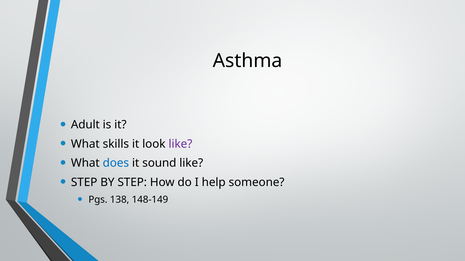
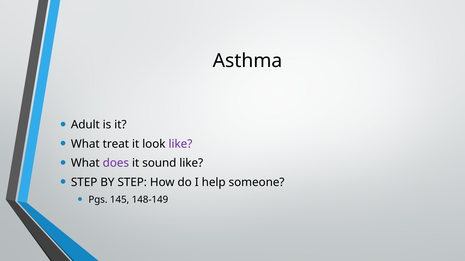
skills: skills -> treat (116, 144)
does colour: blue -> purple (116, 163)
138: 138 -> 145 (120, 200)
